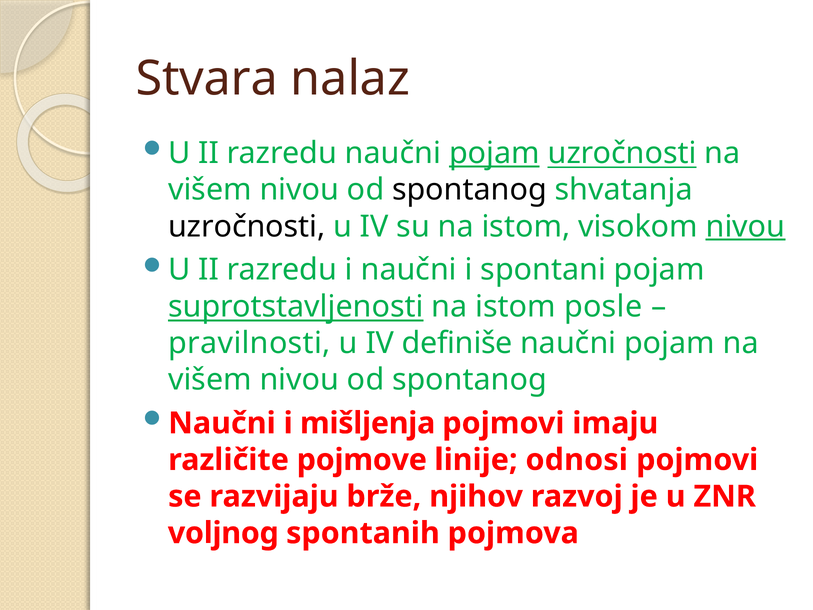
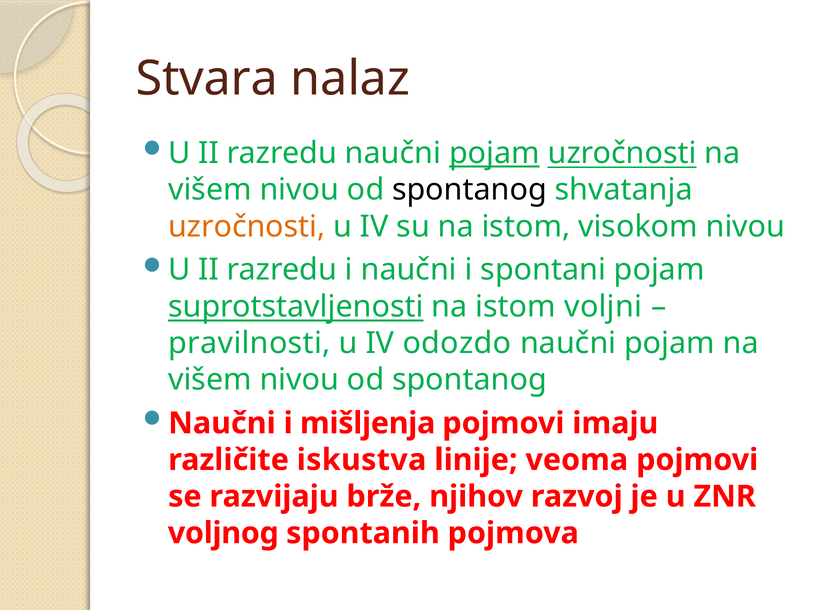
uzročnosti colour: black -> orange (247, 226)
nivou underline: present -> none (745, 226)
posle: posle -> voljni (603, 306)
definiše: definiše -> odozdo (457, 343)
pojmove: pojmove -> iskustva (362, 460)
odnosi: odnosi -> veoma (577, 460)
